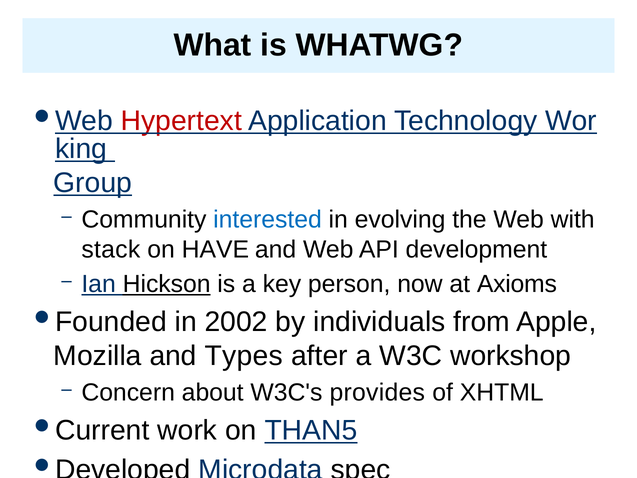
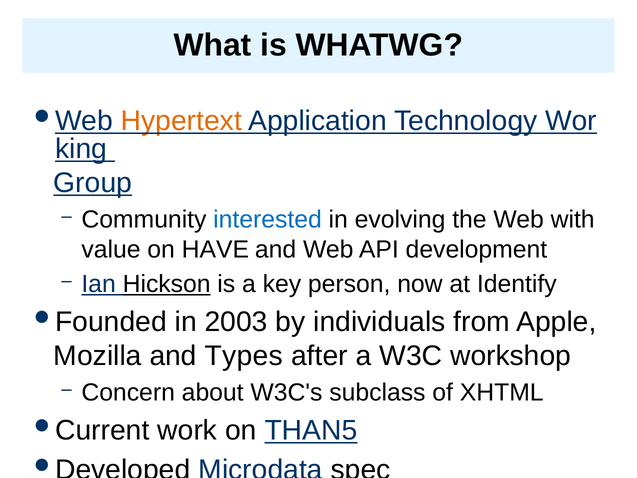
Hypertext colour: red -> orange (181, 121)
stack: stack -> value (111, 249)
Axioms: Axioms -> Identify (517, 284)
2002: 2002 -> 2003 (236, 322)
provides: provides -> subclass (377, 392)
